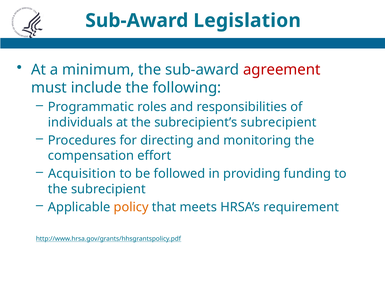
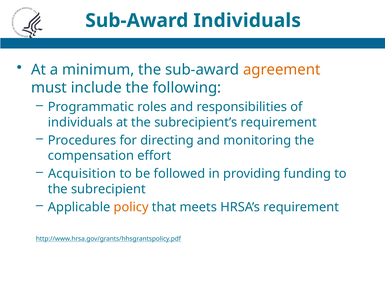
Sub-Award Legislation: Legislation -> Individuals (247, 21)
agreement colour: red -> orange (282, 70)
subrecipient’s subrecipient: subrecipient -> requirement (279, 122)
